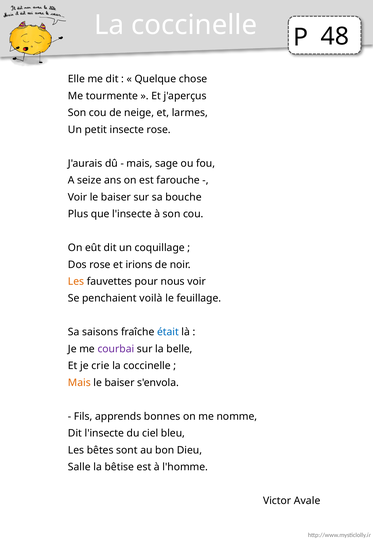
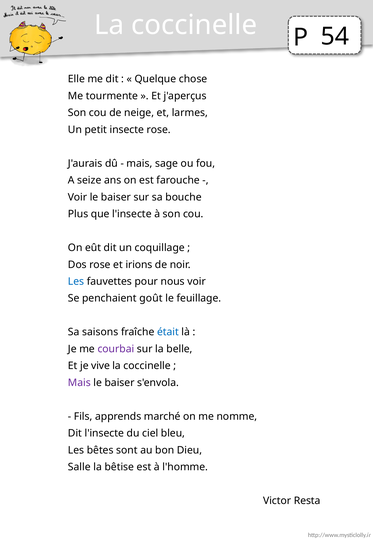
48: 48 -> 54 (335, 36)
Les colour: orange -> blue (76, 281)
voilà: voilà -> goût (151, 298)
crie: crie -> vive (101, 366)
Mais colour: orange -> purple (79, 382)
bonnes: bonnes -> marché (162, 416)
Avale: Avale -> Resta (307, 500)
